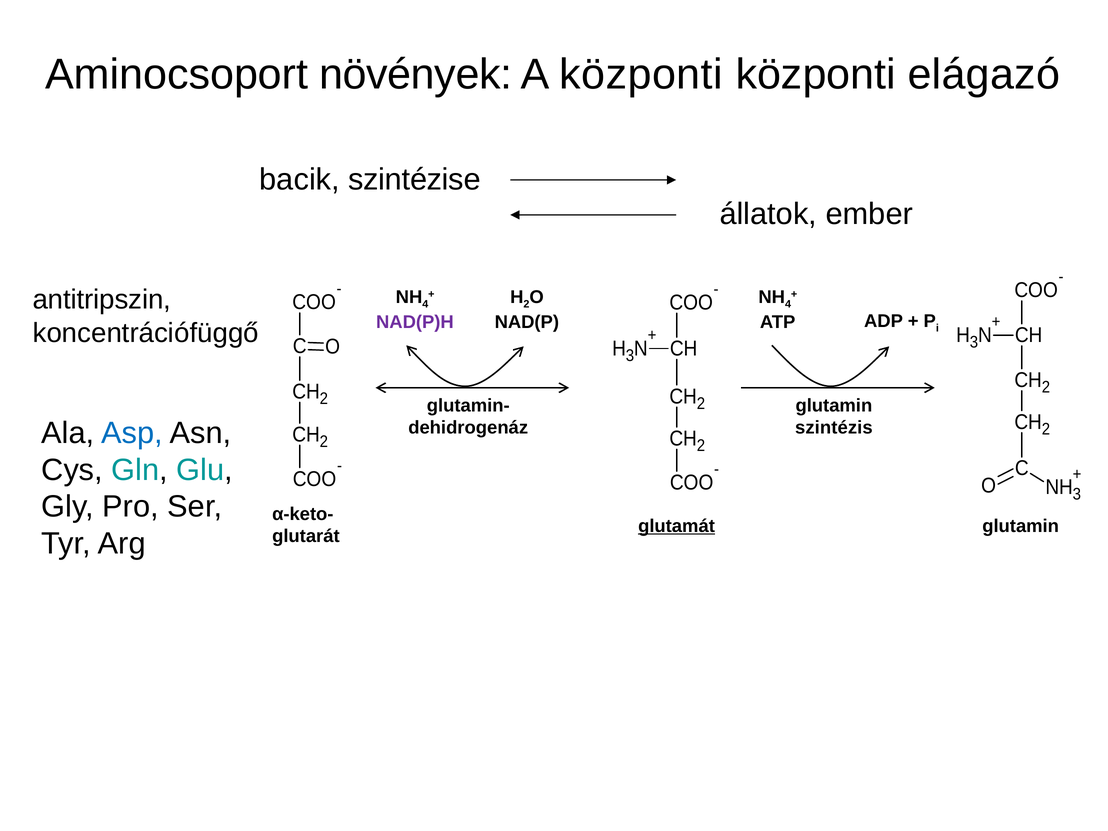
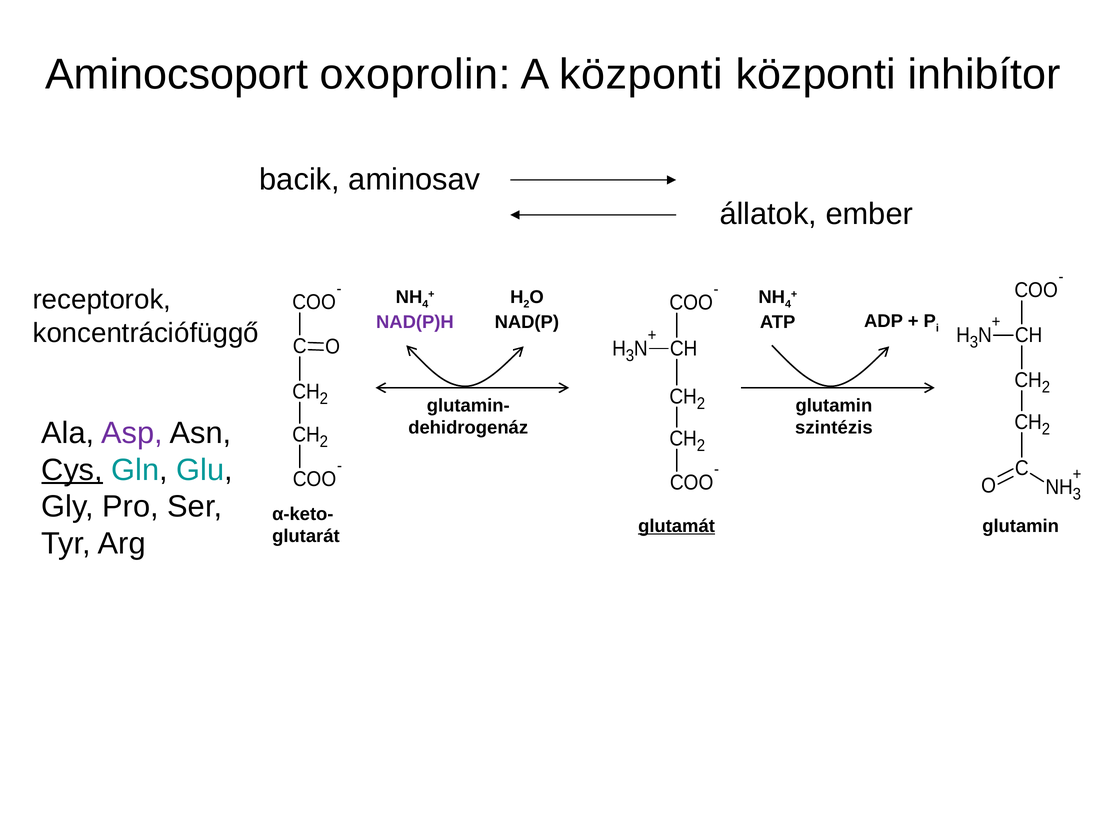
növények: növények -> oxoprolin (415, 75)
elágazó: elágazó -> inhibítor (984, 75)
szintézise: szintézise -> aminosav (414, 180)
antitripszin: antitripszin -> receptorok (102, 300)
Asp colour: blue -> purple (132, 433)
Cys underline: none -> present (72, 470)
